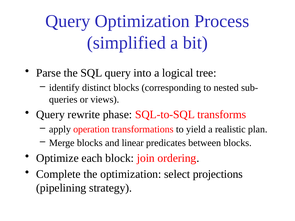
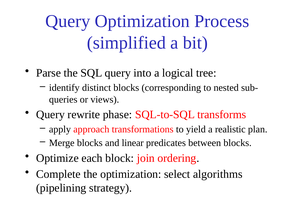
operation: operation -> approach (91, 129)
projections: projections -> algorithms (218, 174)
